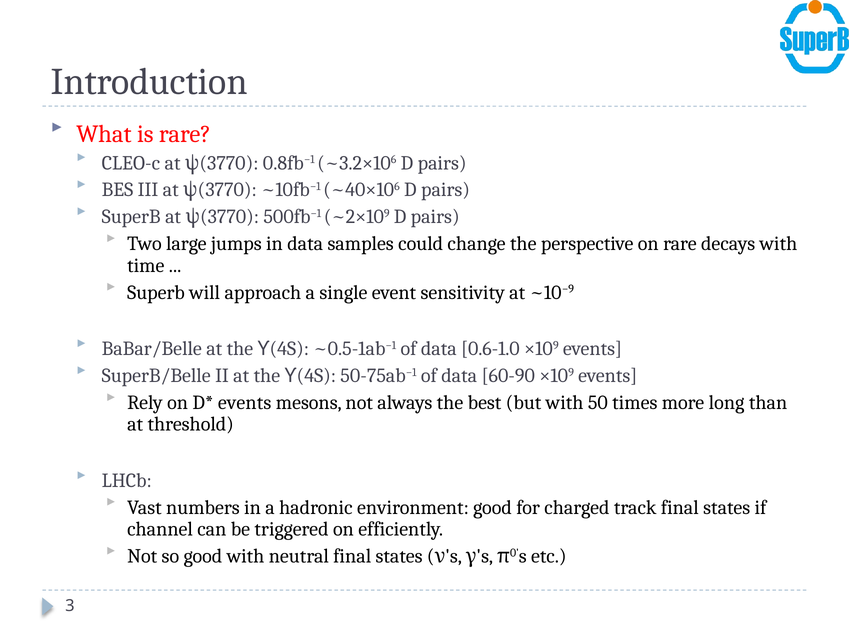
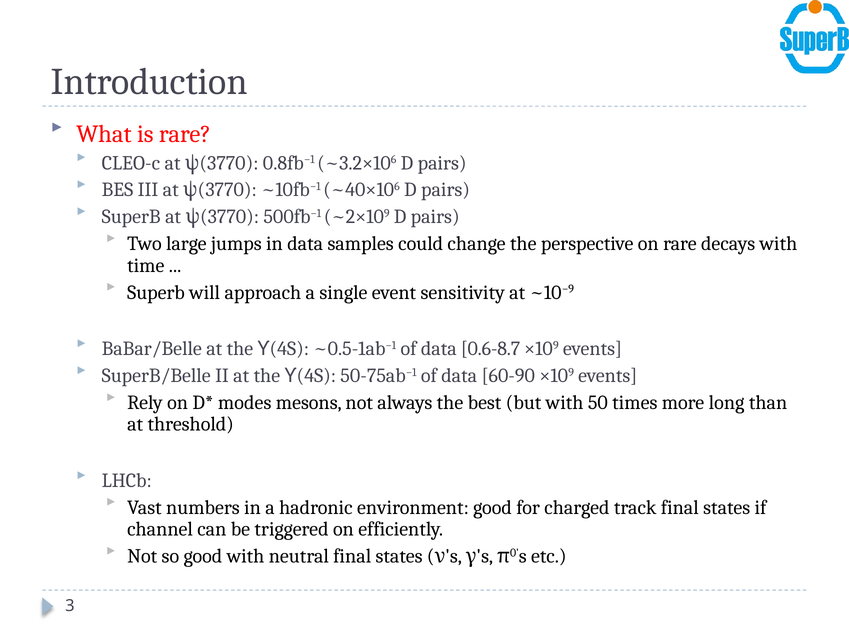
0.6-1.0: 0.6-1.0 -> 0.6-8.7 (490, 349)
events: events -> modes (245, 402)
